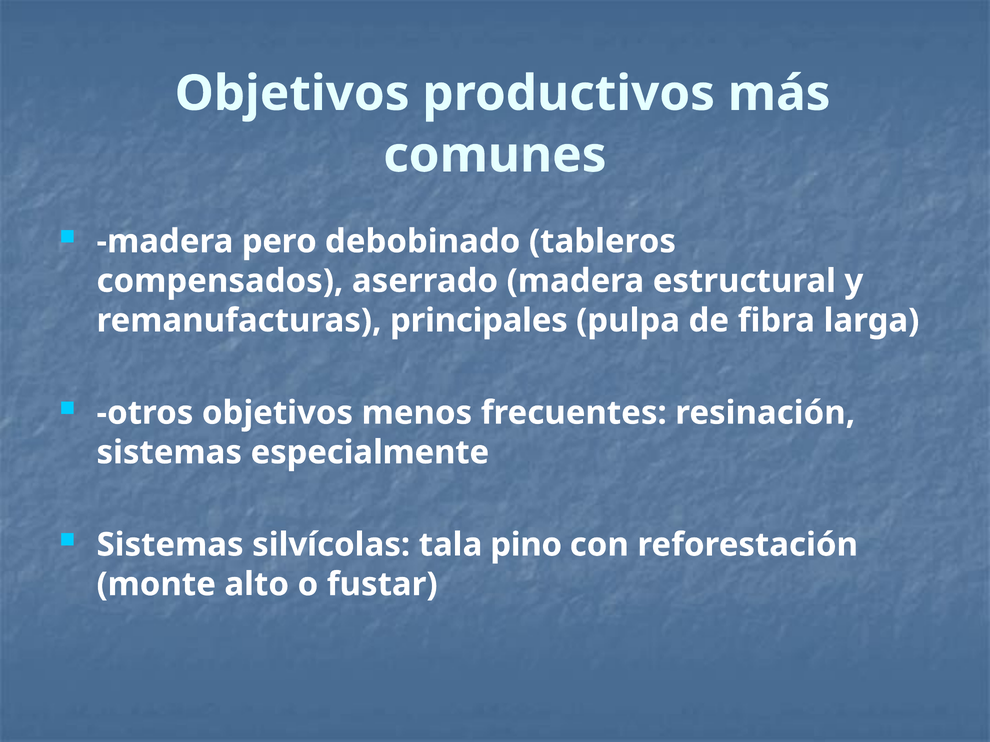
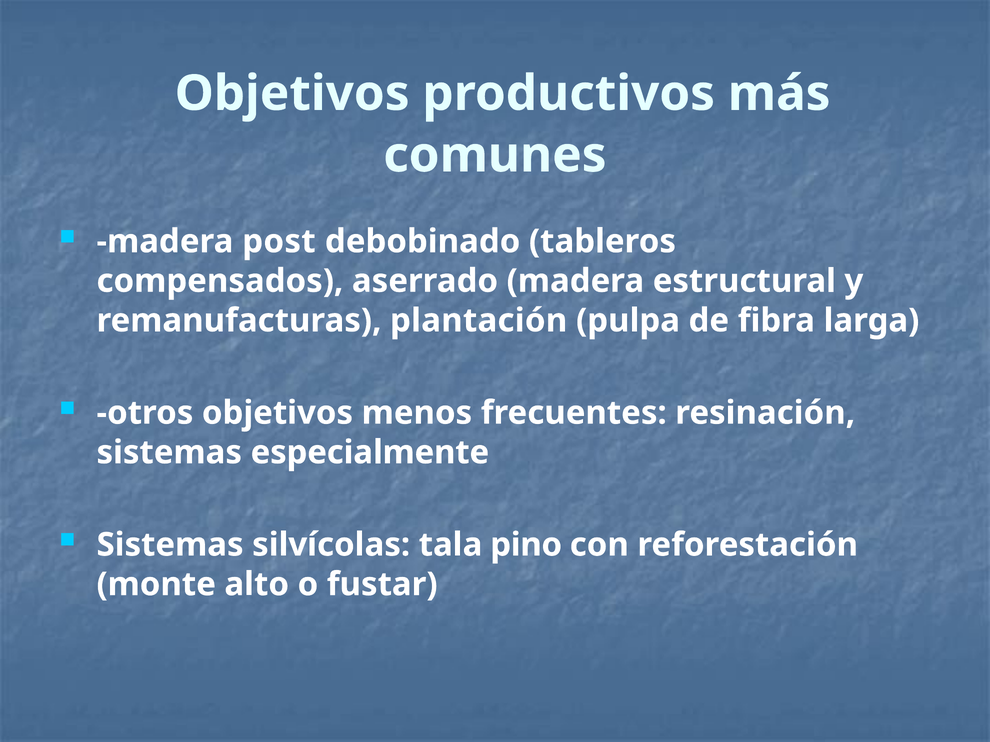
pero: pero -> post (279, 242)
principales: principales -> plantación (479, 321)
